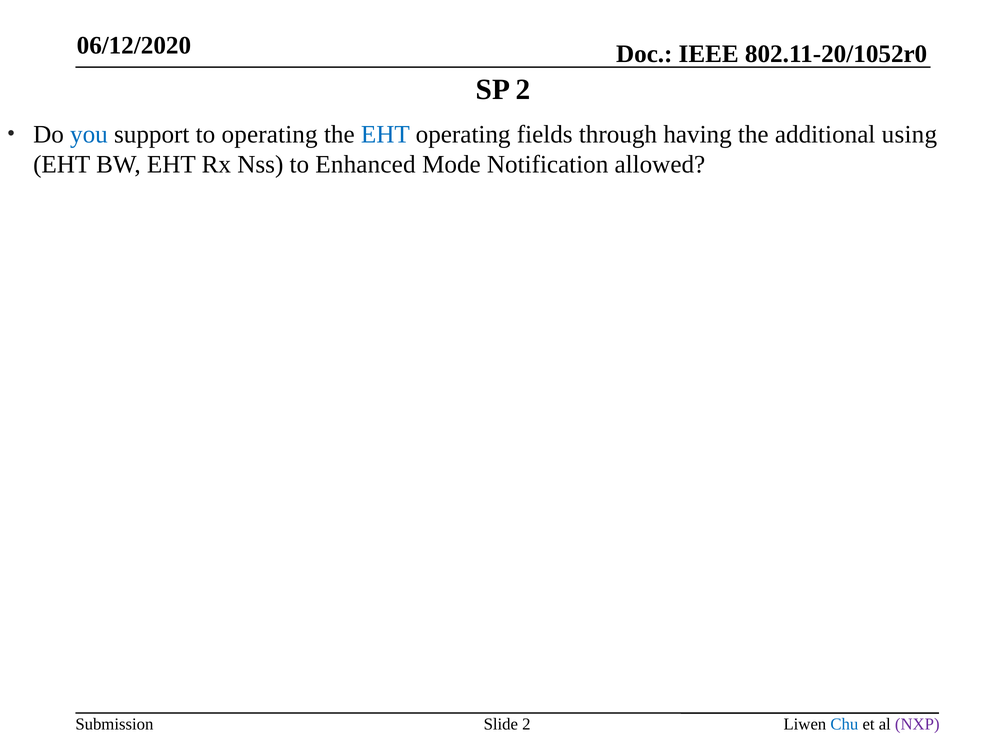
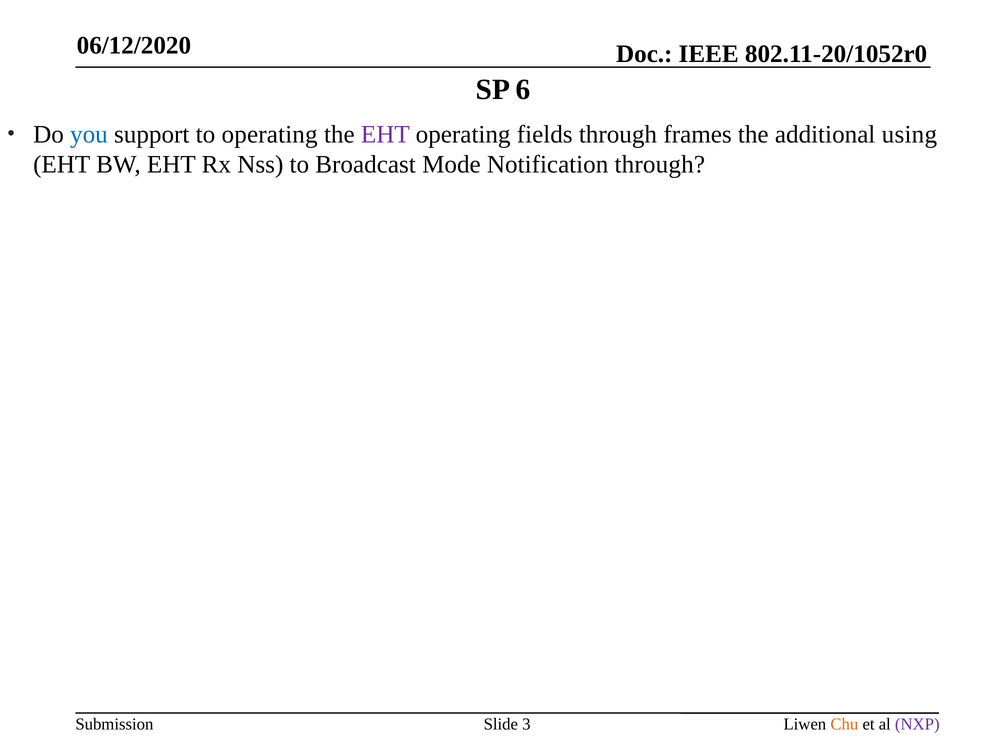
SP 2: 2 -> 6 (523, 89)
EHT colour: blue -> purple (385, 134)
having: having -> frames (698, 134)
Enhanced: Enhanced -> Broadcast (366, 165)
Notification allowed: allowed -> through (660, 165)
Slide 2: 2 -> 3 (526, 724)
Chu colour: blue -> orange (844, 724)
